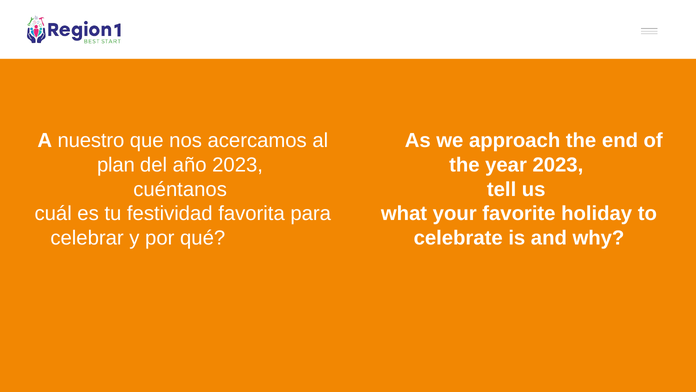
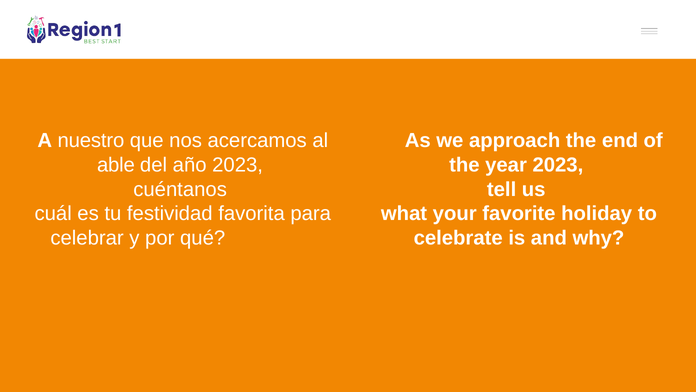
plan: plan -> able (116, 165)
